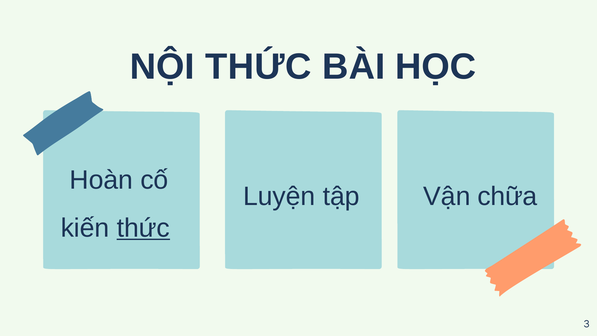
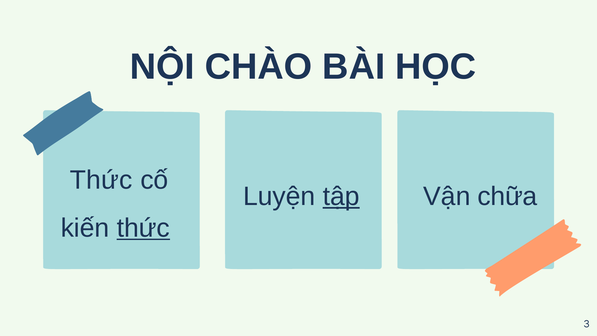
NỘI THỨC: THỨC -> CHÀO (258, 67)
Hoàn: Hoàn -> Thức (101, 180)
tập underline: none -> present (341, 196)
